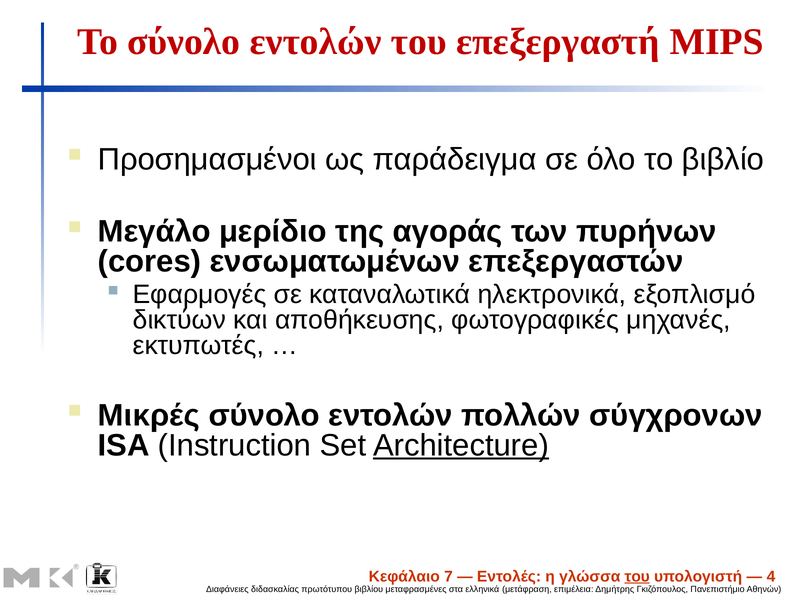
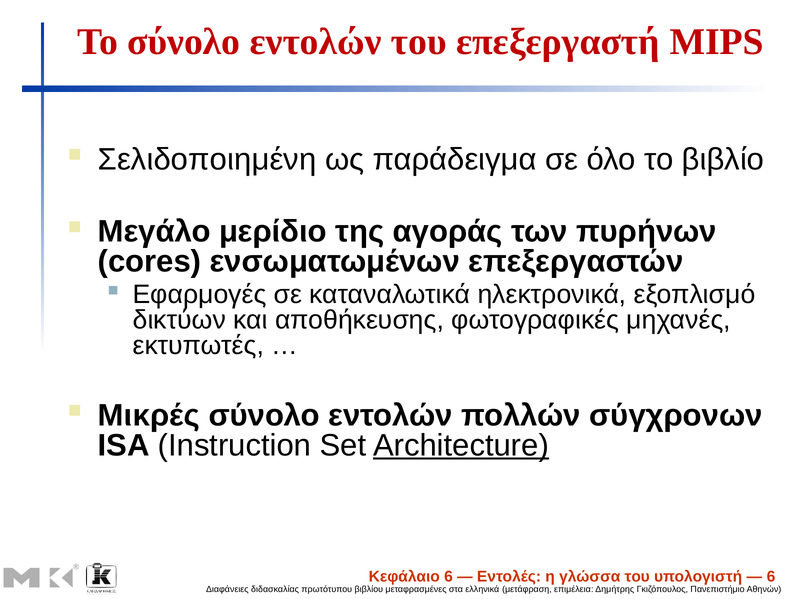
Προσημασμένοι: Προσημασμένοι -> Σελιδοποιημένη (207, 159)
Κεφάλαιο 7: 7 -> 6 (448, 577)
του underline: present -> none (637, 577)
4: 4 -> 6 (771, 577)
